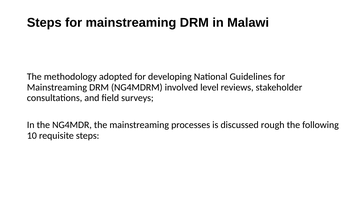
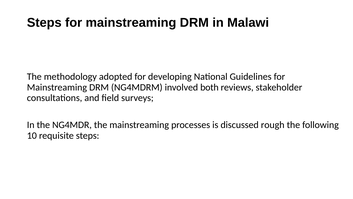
level: level -> both (209, 87)
